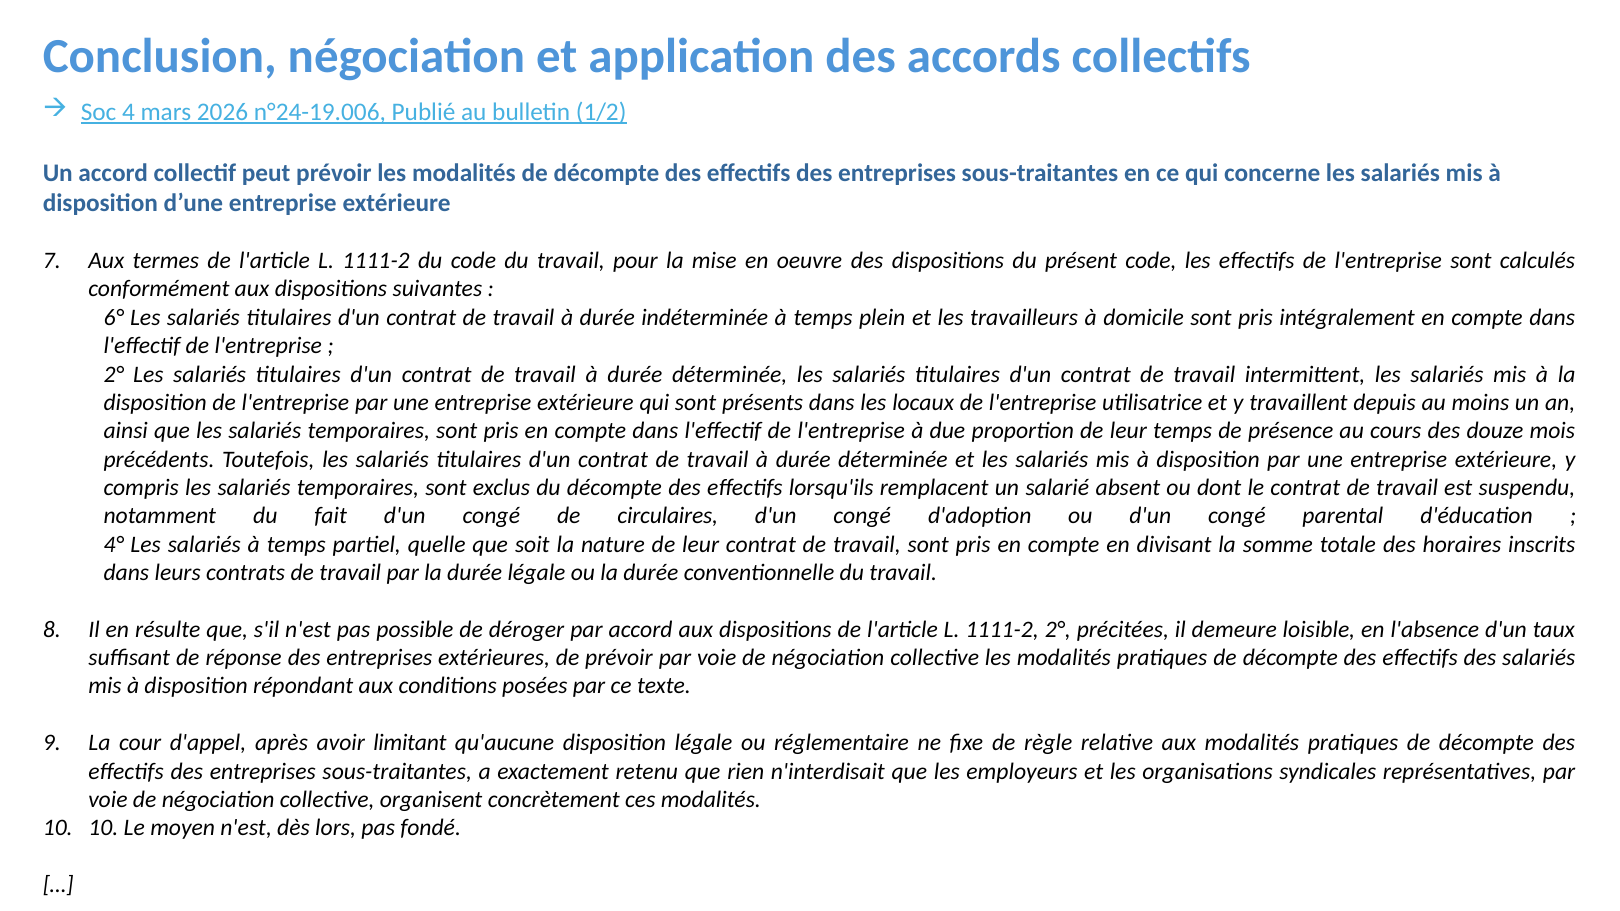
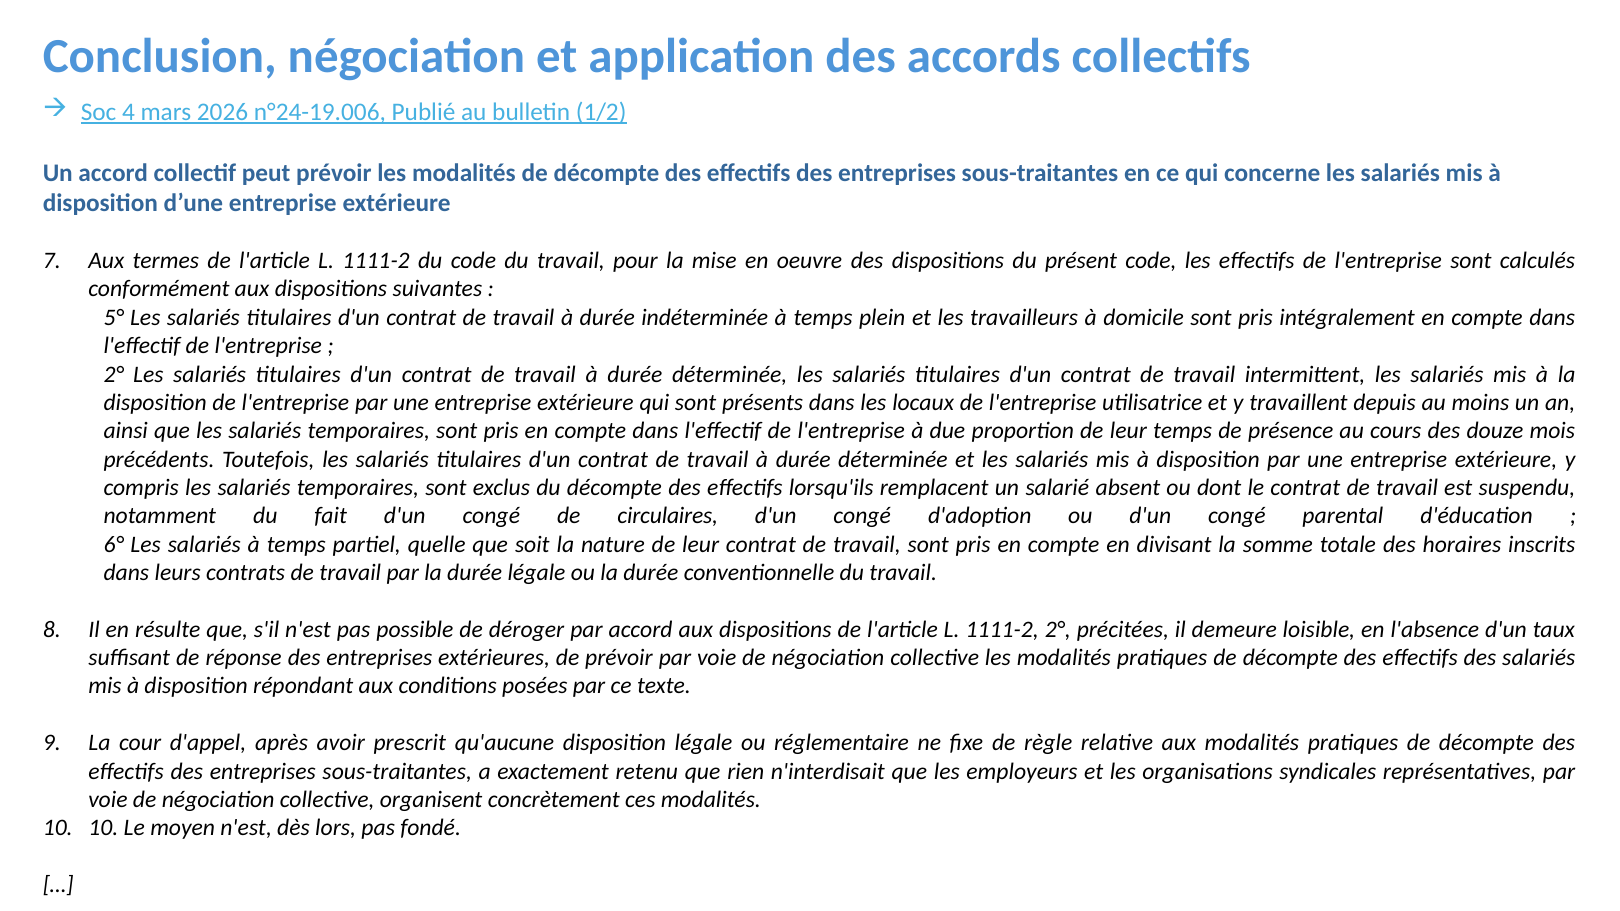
6°: 6° -> 5° (114, 318)
4°: 4° -> 6° (114, 545)
limitant: limitant -> prescrit (410, 743)
